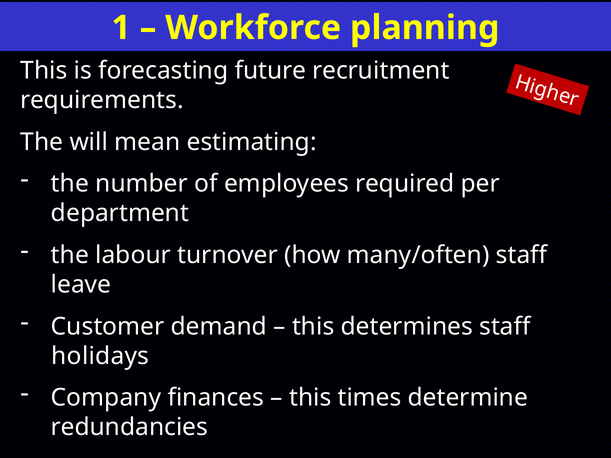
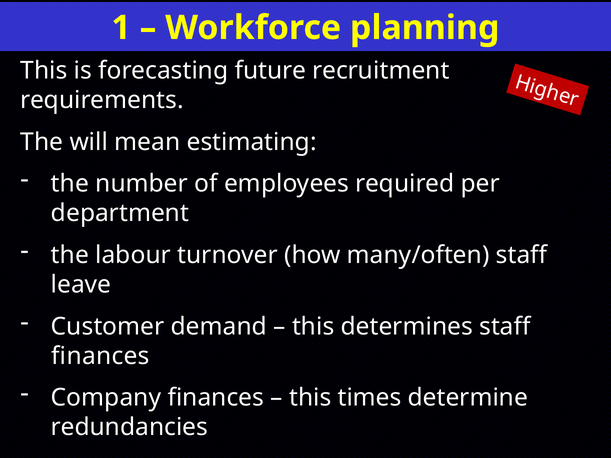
holidays: holidays -> finances (100, 356)
